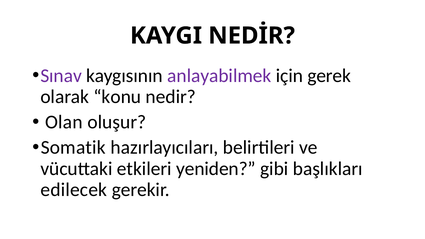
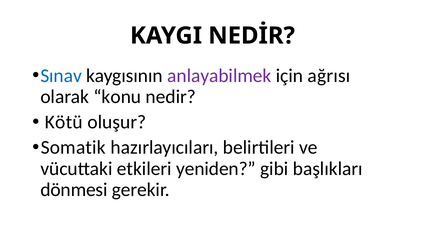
Sınav colour: purple -> blue (61, 76)
gerek: gerek -> ağrısı (329, 76)
Olan: Olan -> Kötü (64, 122)
edilecek: edilecek -> dönmesi (74, 190)
